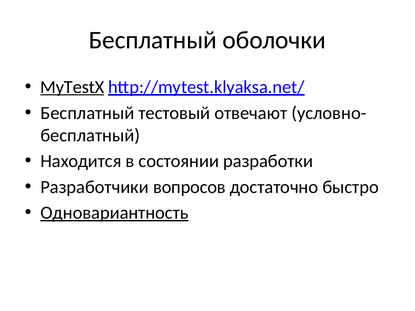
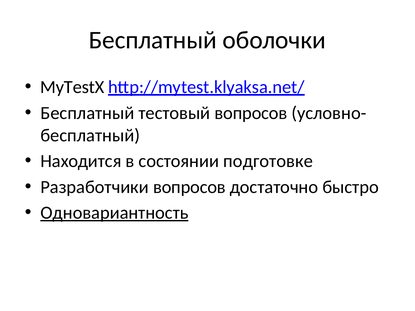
MyTestX underline: present -> none (72, 87)
тестовый отвечают: отвечают -> вопросов (251, 113)
разработки: разработки -> подготовке (268, 161)
